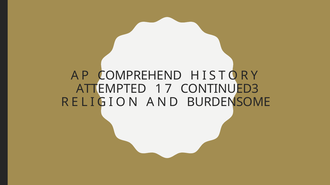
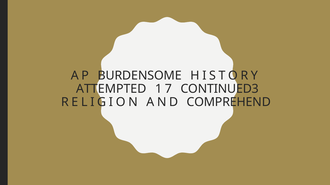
COMPREHEND: COMPREHEND -> BURDENSOME (140, 76)
BURDENSOME: BURDENSOME -> COMPREHEND (229, 102)
